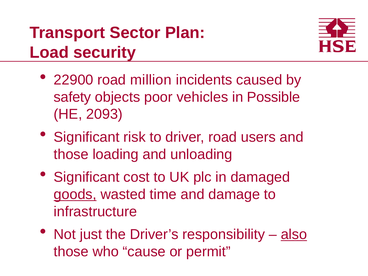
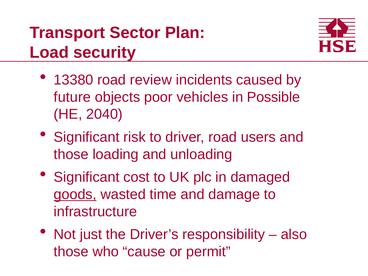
22900: 22900 -> 13380 (74, 80)
million: million -> review (151, 80)
safety: safety -> future (72, 97)
2093: 2093 -> 2040 (104, 114)
also underline: present -> none (294, 235)
